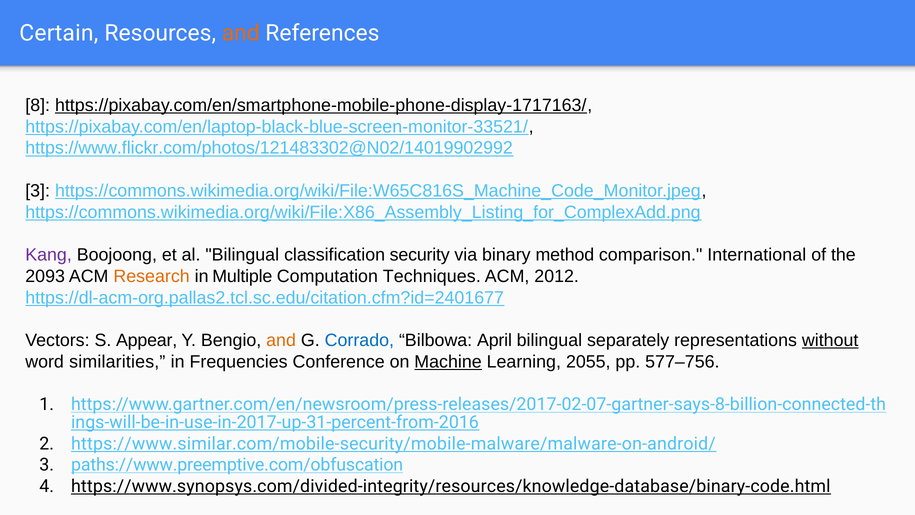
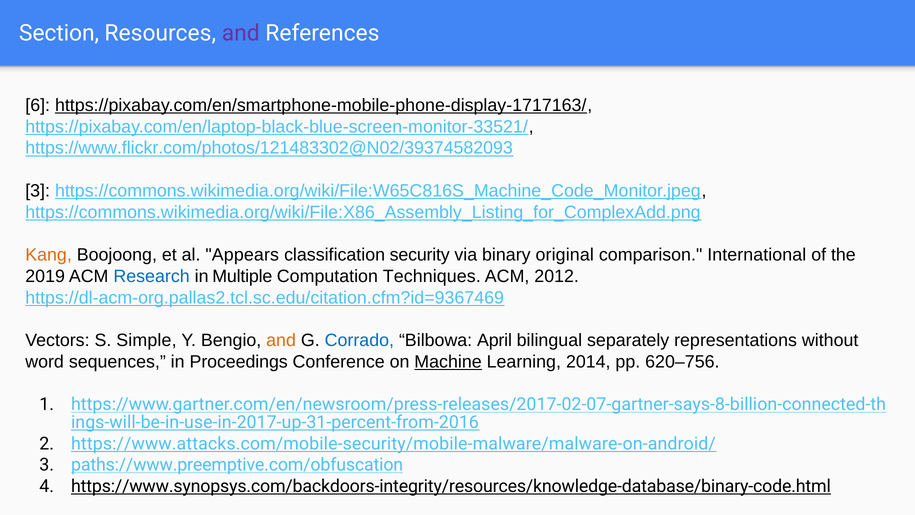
Certain: Certain -> Section (59, 33)
and colour: orange -> purple (241, 33)
8: 8 -> 6 (38, 105)
https://www.flickr.com/photos/121483302@N02/14019902992: https://www.flickr.com/photos/121483302@N02/14019902992 -> https://www.flickr.com/photos/121483302@N02/39374582093 (269, 148)
Kang colour: purple -> orange (49, 255)
al Bilingual: Bilingual -> Appears (242, 255)
method: method -> original (565, 255)
2093: 2093 -> 2019 (45, 276)
Research colour: orange -> blue (152, 276)
https://dl-acm-org.pallas2.tcl.sc.edu/citation.cfm?id=2401677: https://dl-acm-org.pallas2.tcl.sc.edu/citation.cfm?id=2401677 -> https://dl-acm-org.pallas2.tcl.sc.edu/citation.cfm?id=9367469 (265, 298)
Appear: Appear -> Simple (146, 340)
without underline: present -> none (830, 340)
similarities: similarities -> sequences (117, 362)
Frequencies: Frequencies -> Proceedings (239, 362)
2055: 2055 -> 2014 (588, 362)
577–756: 577–756 -> 620–756 (682, 362)
https://www.similar.com/mobile-security/mobile-malware/malware-on-android/: https://www.similar.com/mobile-security/mobile-malware/malware-on-android/ -> https://www.attacks.com/mobile-security/mobile-malware/malware-on-android/ (393, 443)
https://www.synopsys.com/divided-integrity/resources/knowledge-database/binary-code.html: https://www.synopsys.com/divided-integrity/resources/knowledge-database/binary-code.html -> https://www.synopsys.com/backdoors-integrity/resources/knowledge-database/binary-code.html (451, 486)
